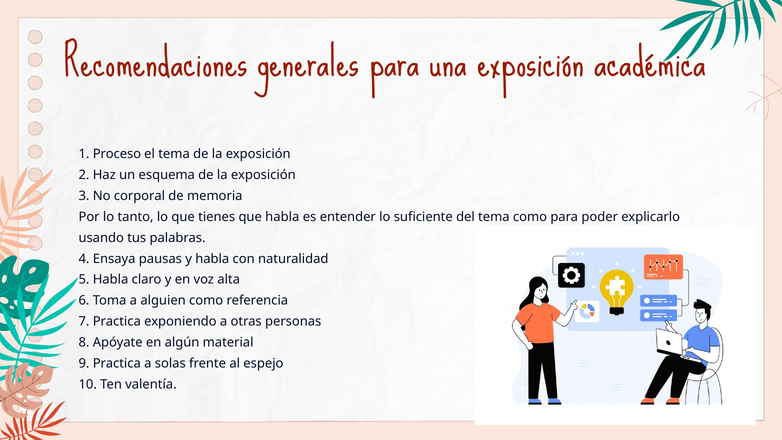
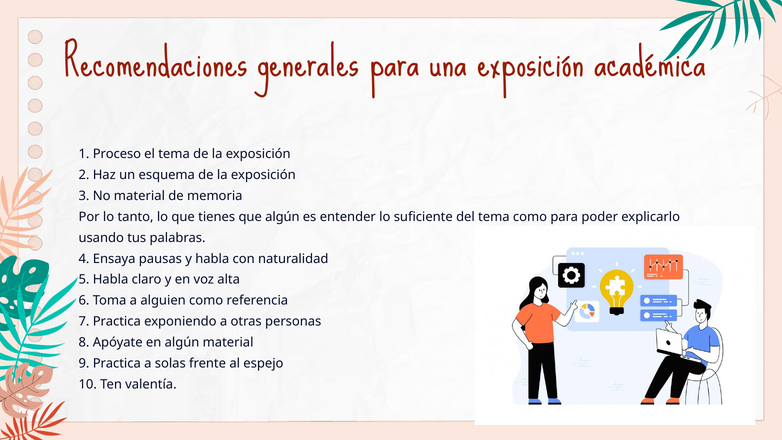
No corporal: corporal -> material (139, 196)
que habla: habla -> algún (282, 217)
